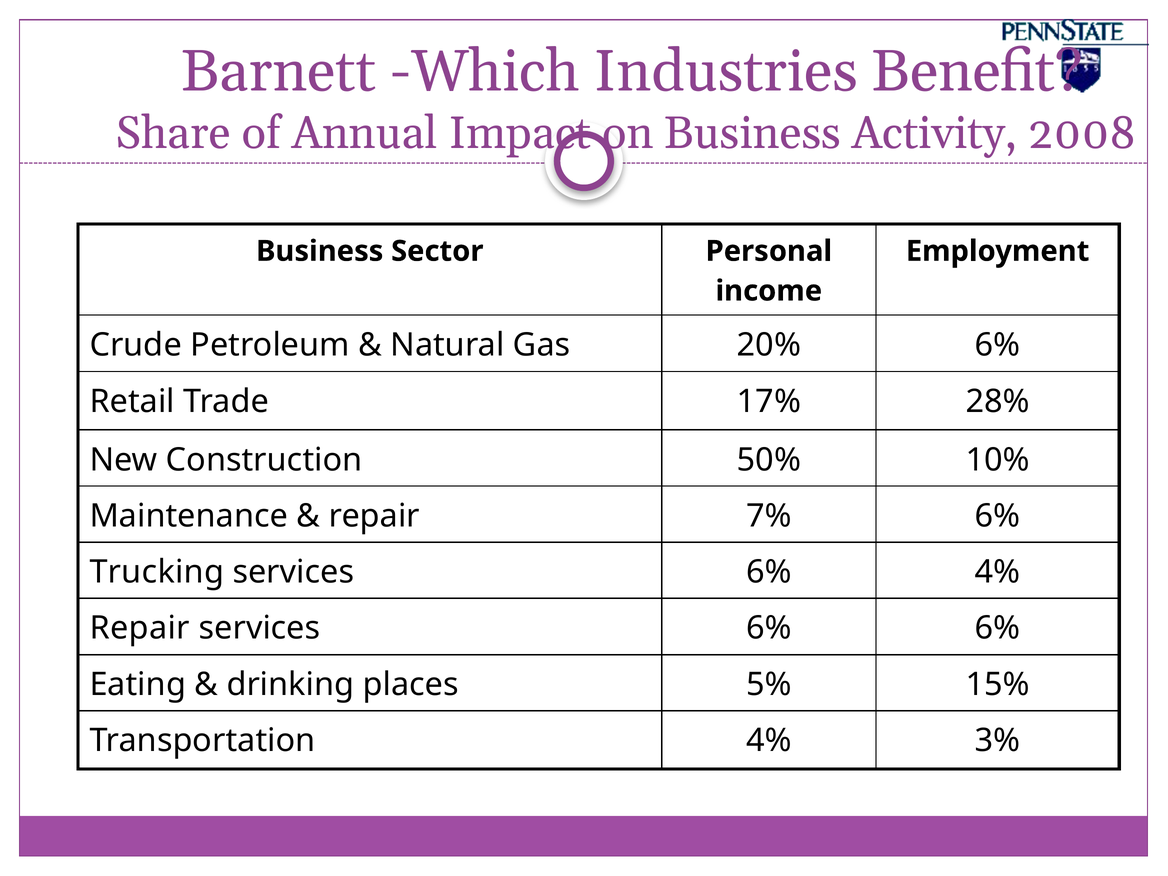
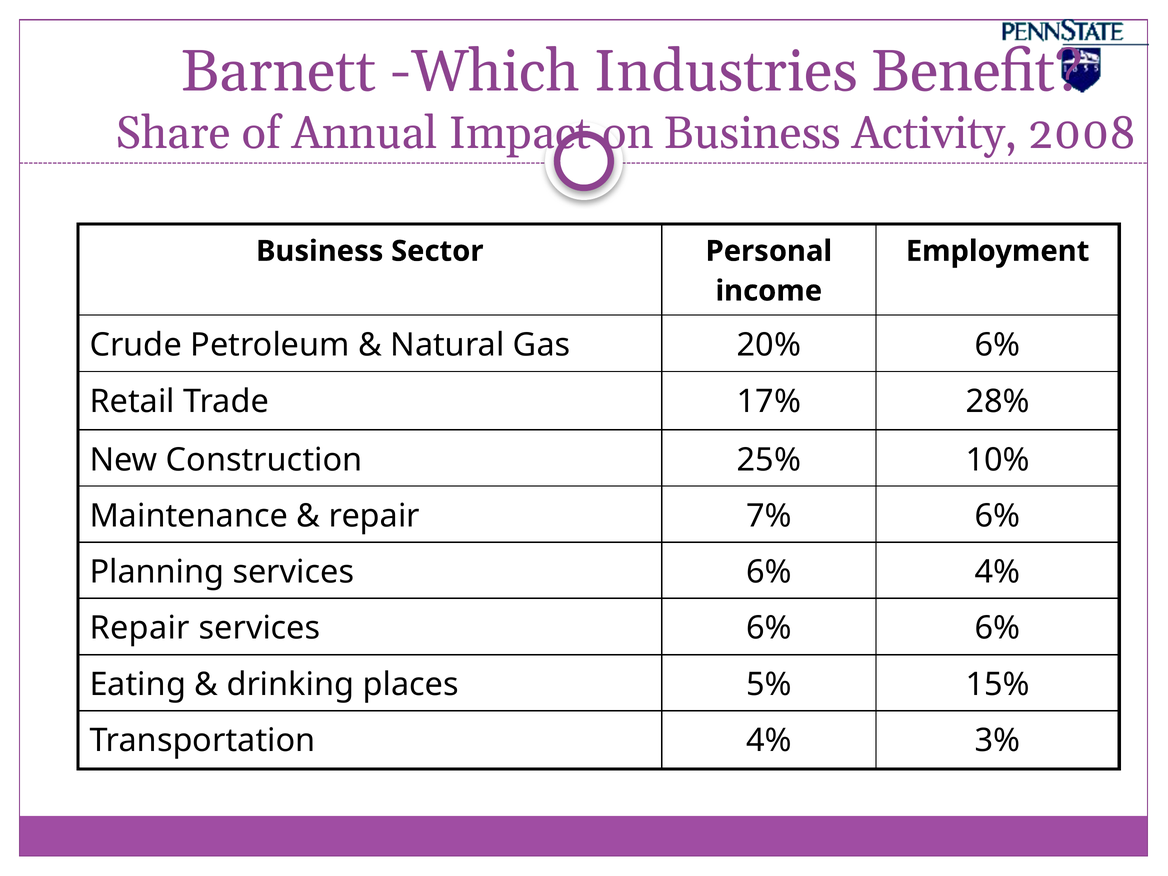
50%: 50% -> 25% (769, 460)
Trucking: Trucking -> Planning (157, 572)
